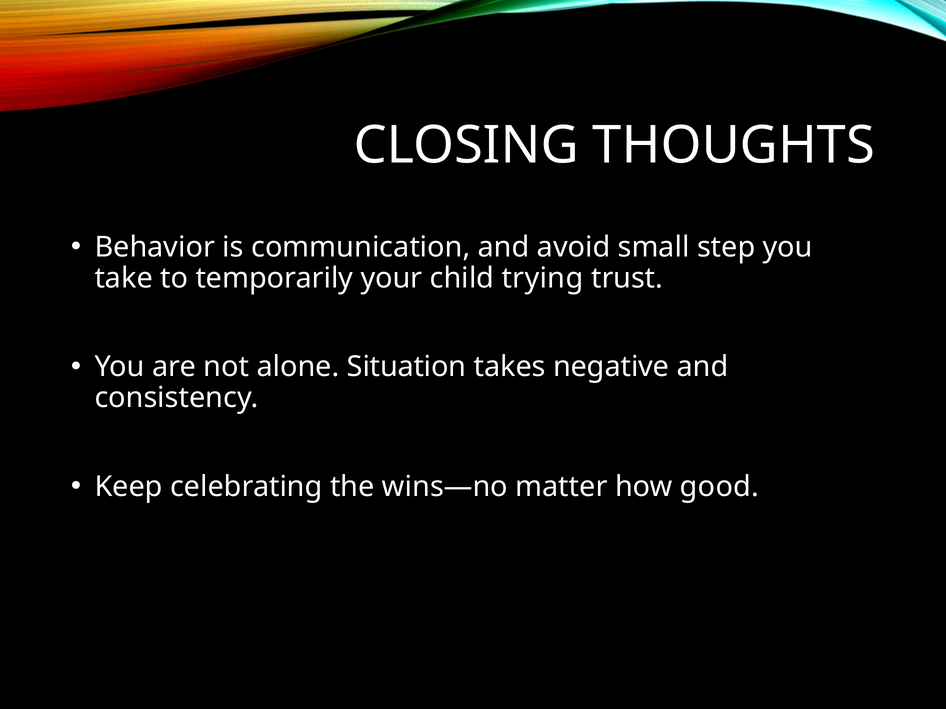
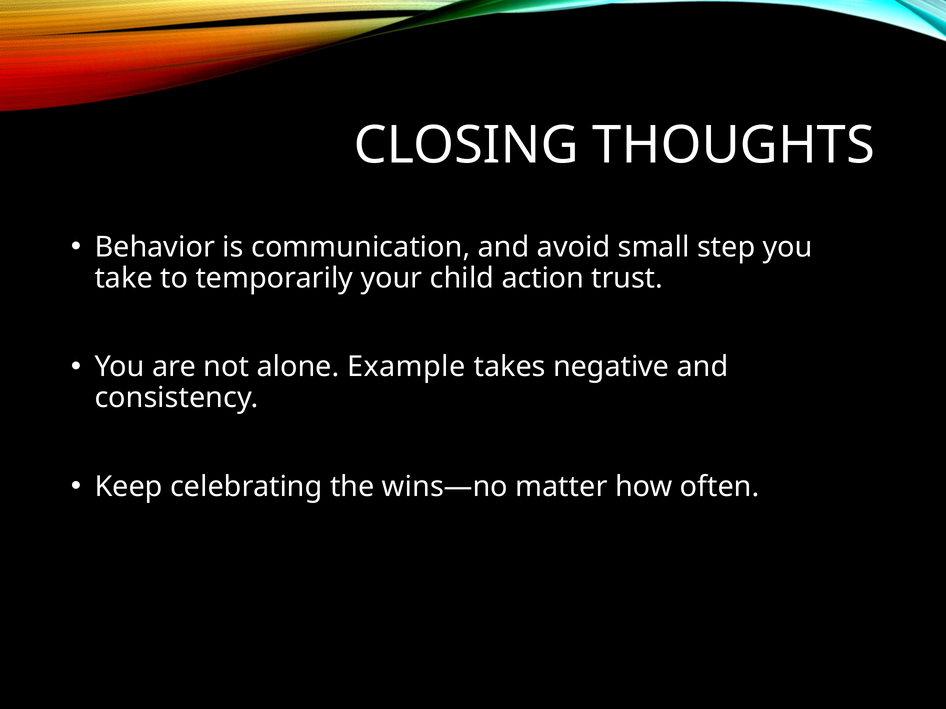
trying: trying -> action (543, 278)
Situation: Situation -> Example (406, 367)
good: good -> often (720, 487)
